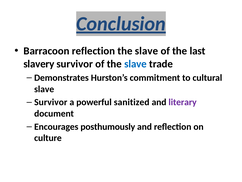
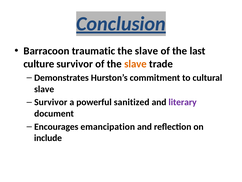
Barracoon reflection: reflection -> traumatic (93, 51)
slavery: slavery -> culture (39, 64)
slave colour: blue -> orange (135, 64)
posthumously: posthumously -> emancipation (108, 126)
culture: culture -> include (48, 138)
